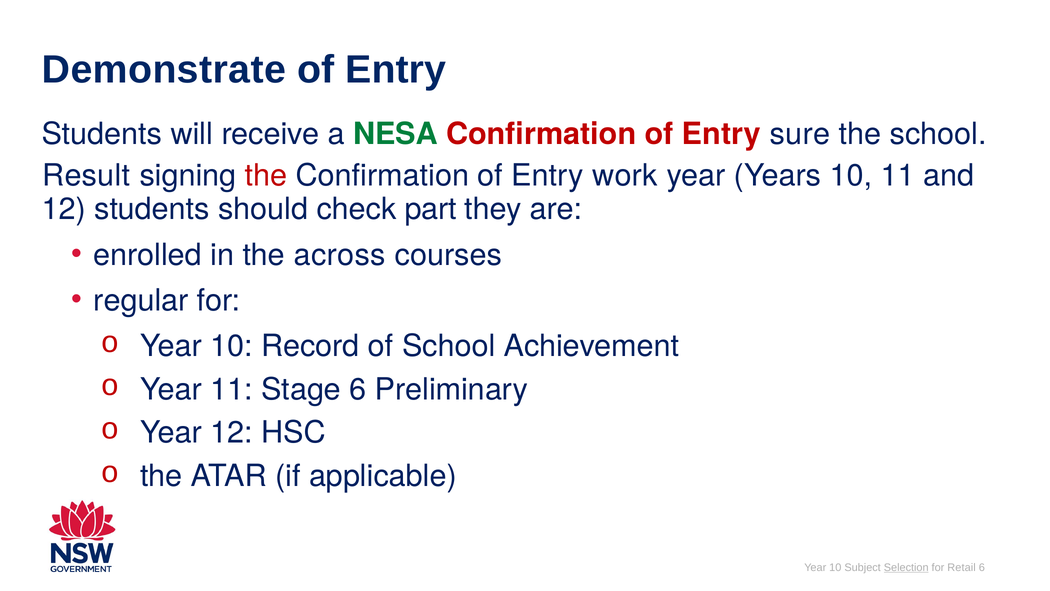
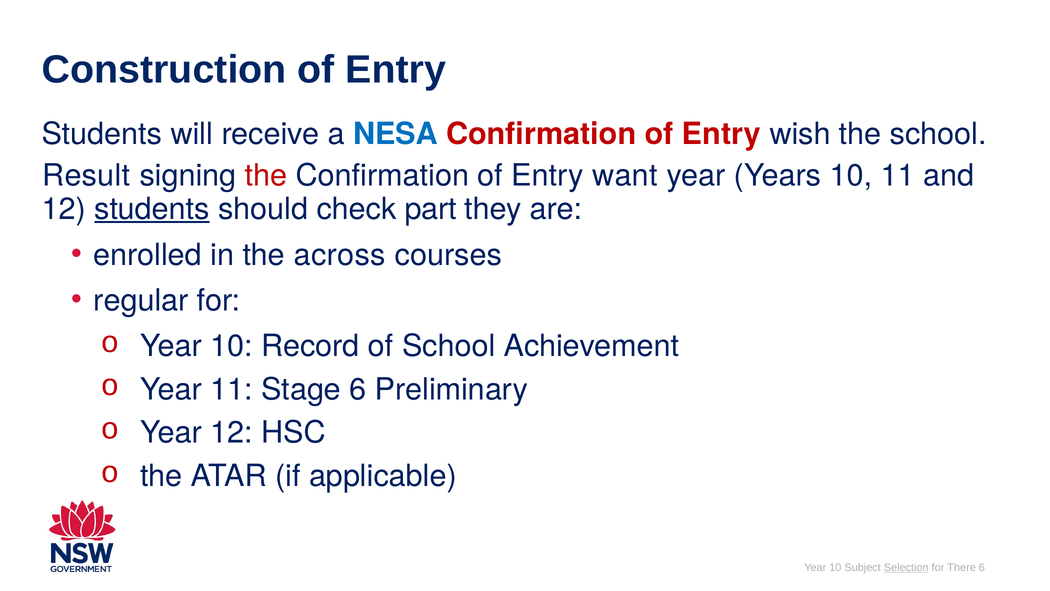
Demonstrate: Demonstrate -> Construction (164, 70)
NESA colour: green -> blue (396, 134)
sure: sure -> wish (800, 134)
work: work -> want (625, 176)
students underline: none -> present (152, 209)
Retail: Retail -> There (962, 567)
